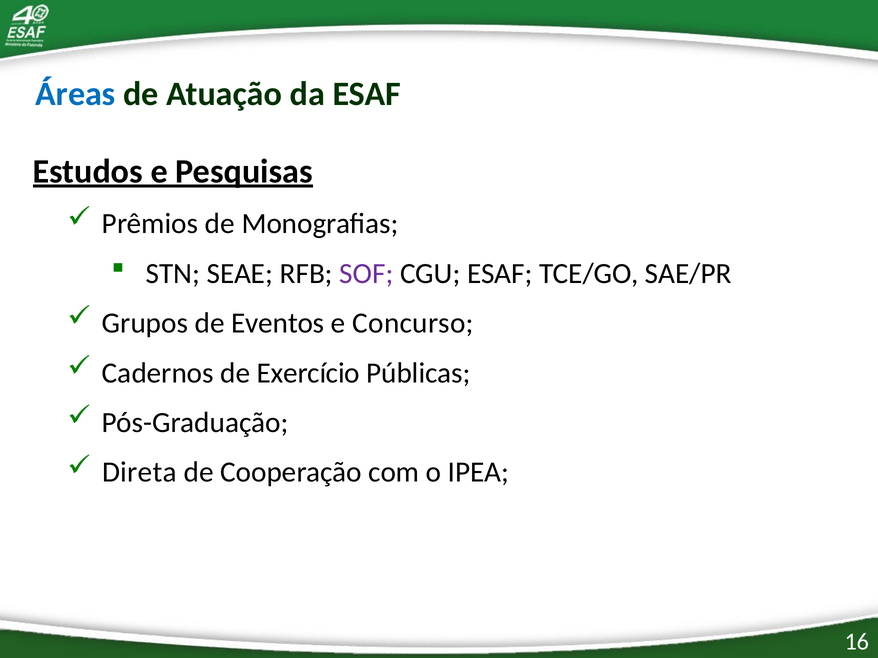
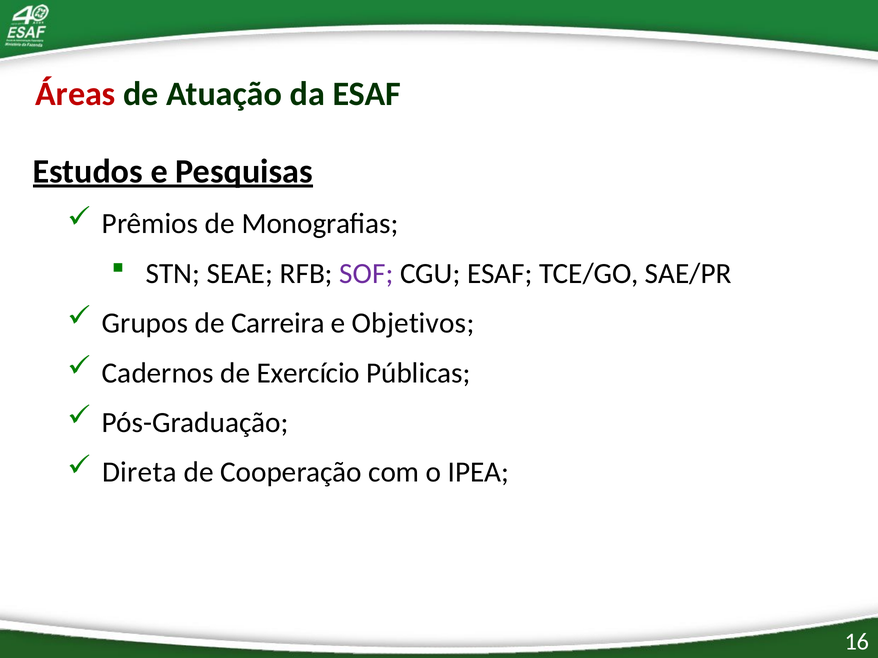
Áreas colour: blue -> red (75, 94)
Eventos: Eventos -> Carreira (278, 323)
Concurso: Concurso -> Objetivos (413, 323)
